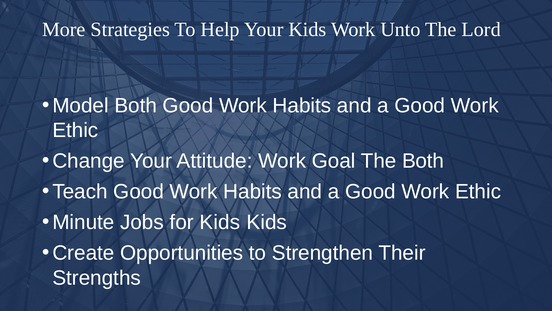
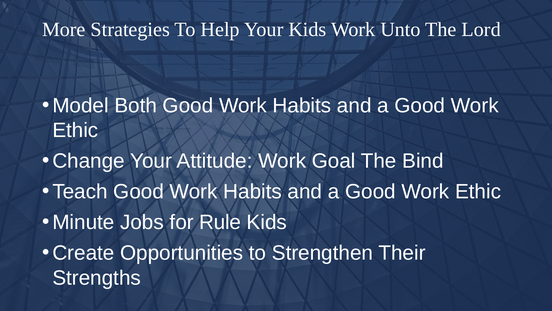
The Both: Both -> Bind (423, 161)
for Kids: Kids -> Rule (220, 222)
